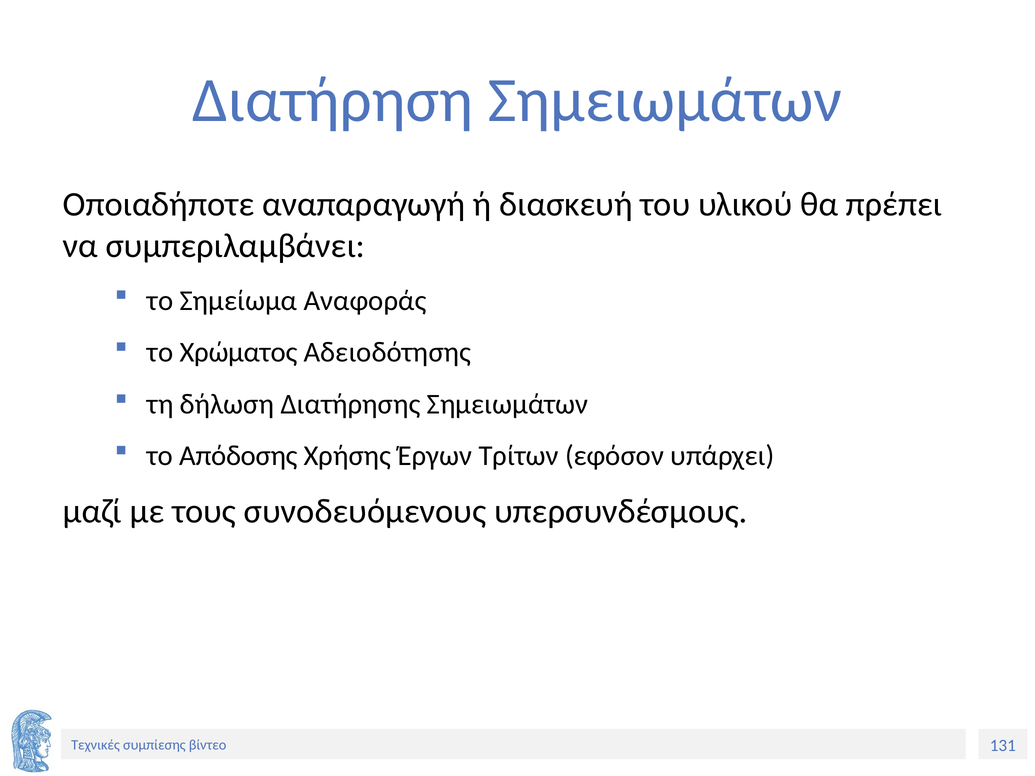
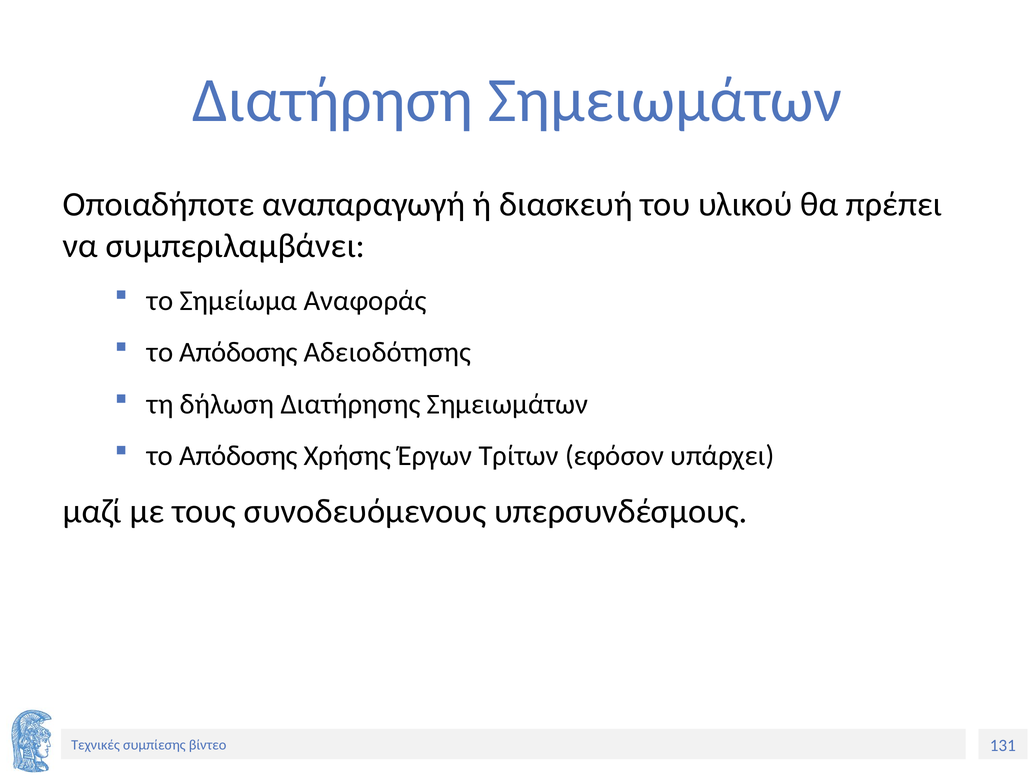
Χρώματος: Χρώματος -> Απόδοσης (239, 353)
